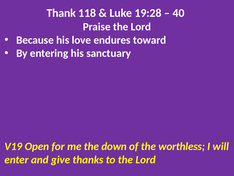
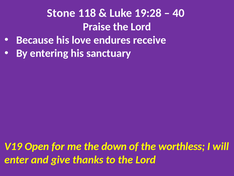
Thank: Thank -> Stone (61, 13)
toward: toward -> receive (150, 40)
